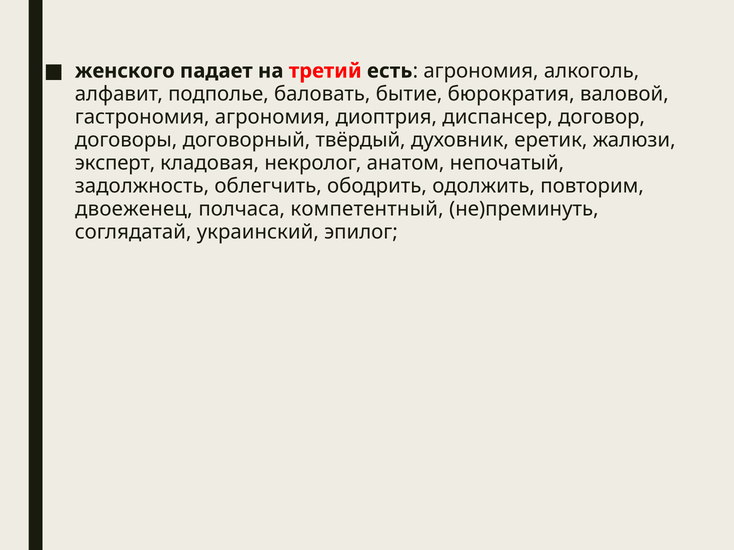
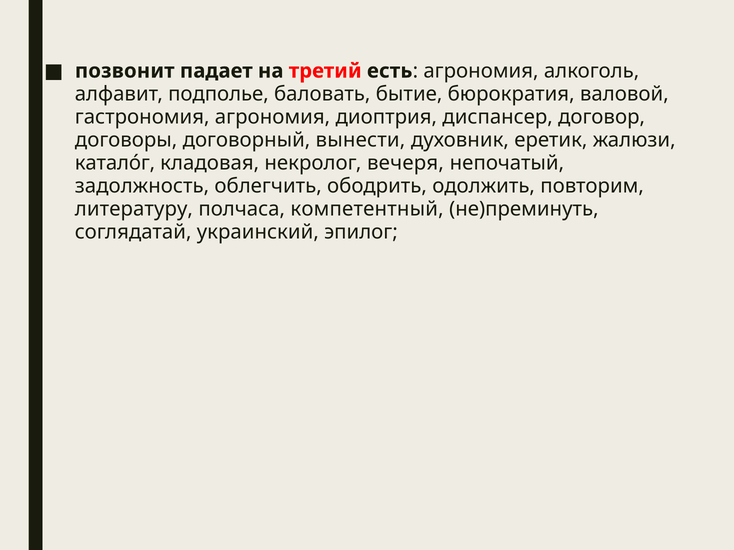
женского: женского -> позвонит (125, 71)
твёрдый: твёрдый -> вынести (360, 140)
эксперт: эксперт -> каталóг (115, 163)
анатом: анатом -> вечеря (405, 163)
двоеженец: двоеженец -> литературу (134, 209)
